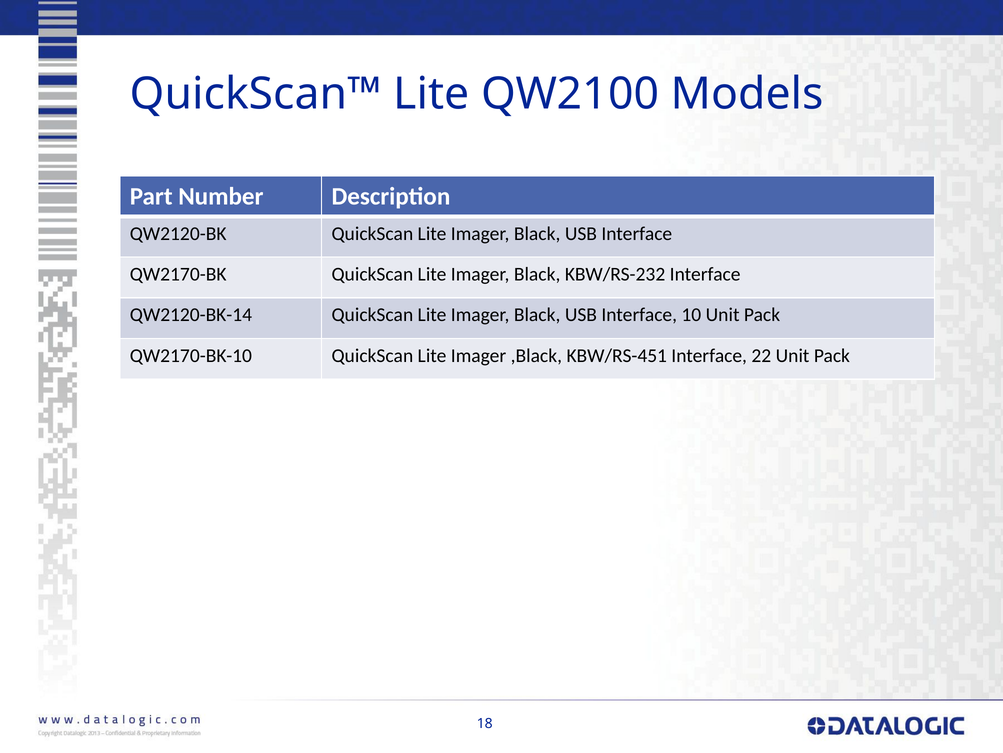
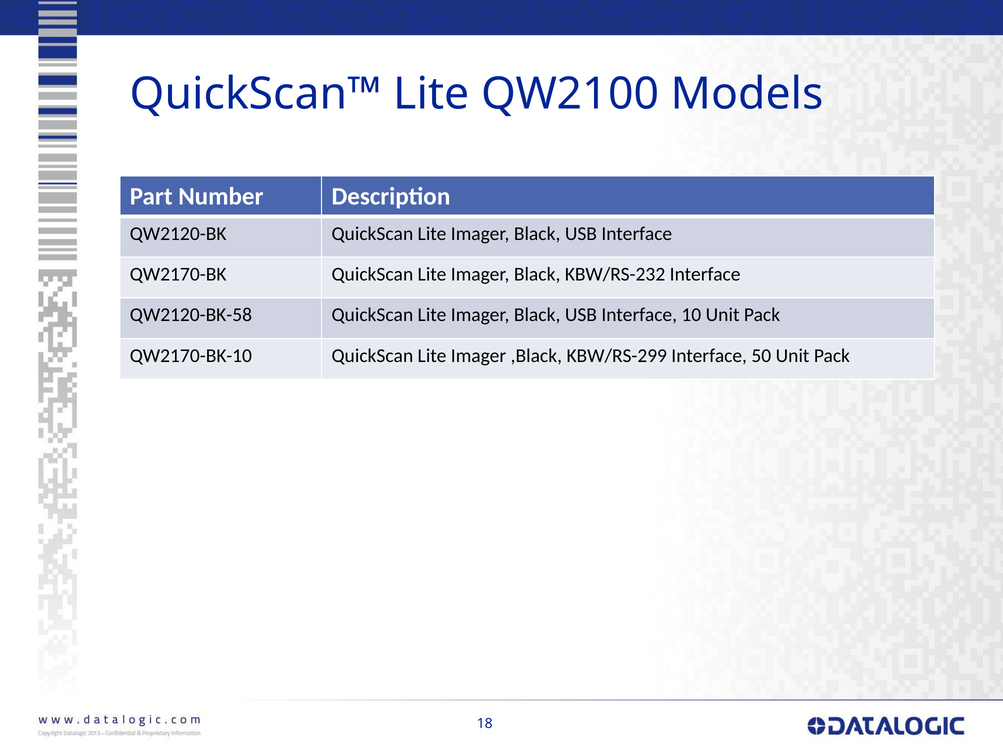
QW2120-BK-14: QW2120-BK-14 -> QW2120-BK-58 (191, 315)
KBW/RS-451: KBW/RS-451 -> KBW/RS-299 (617, 355)
22: 22 -> 50 (761, 355)
